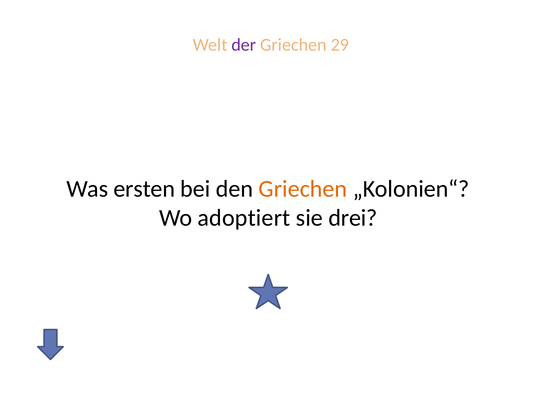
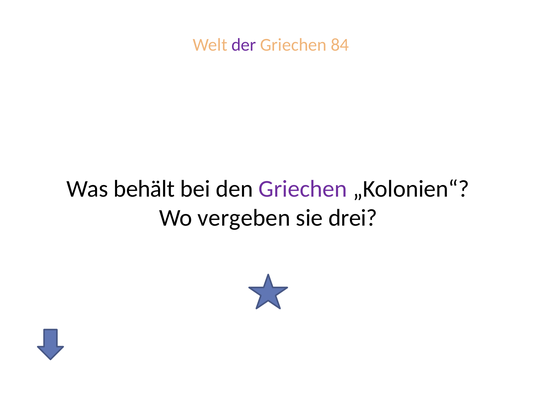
29: 29 -> 84 (340, 45)
ersten: ersten -> behält (144, 189)
Griechen colour: orange -> purple (303, 189)
adoptiert: adoptiert -> vergeben (244, 217)
